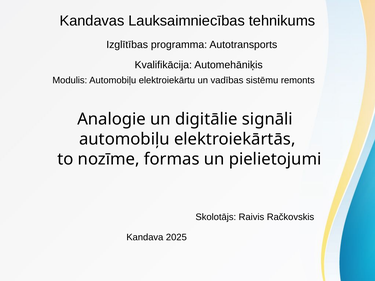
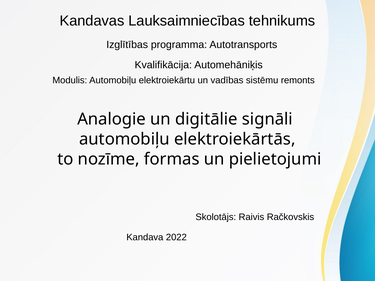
2025: 2025 -> 2022 (176, 238)
